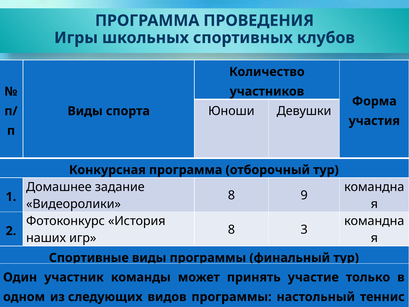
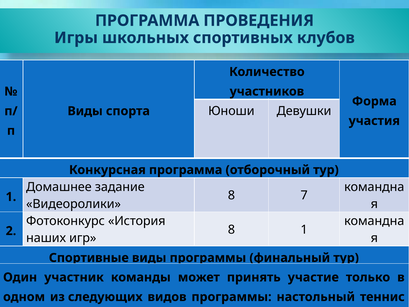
9: 9 -> 7 (304, 195)
8 3: 3 -> 1 (304, 229)
